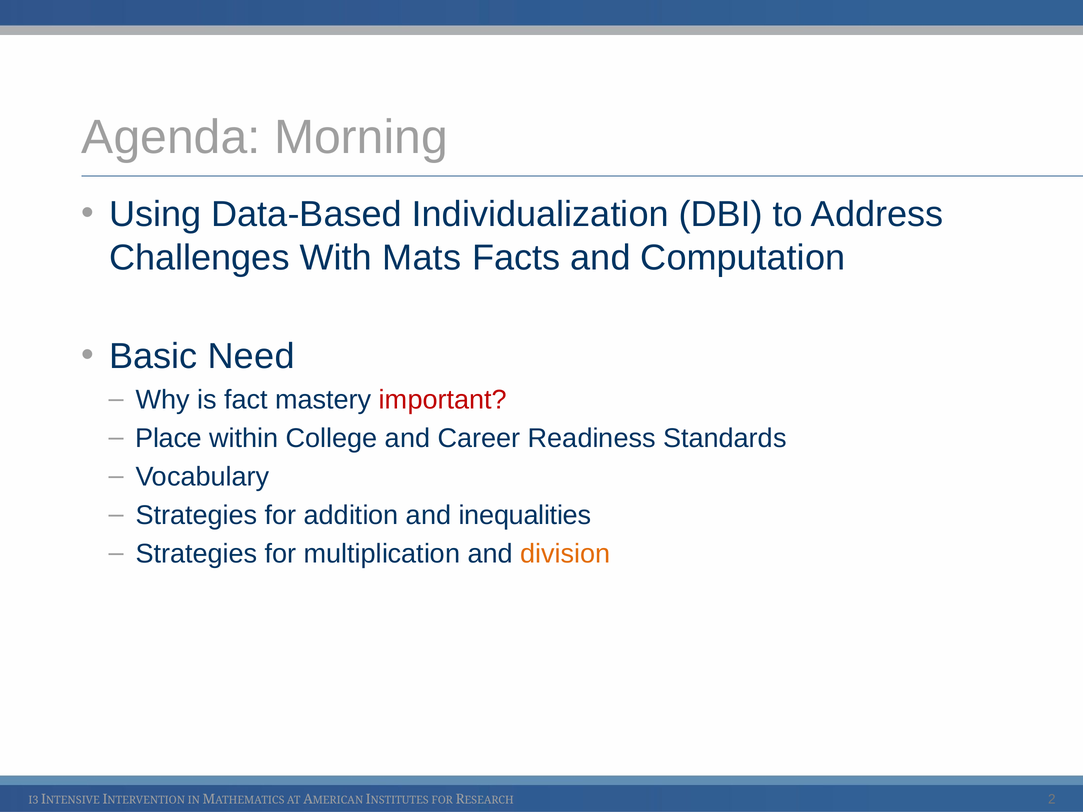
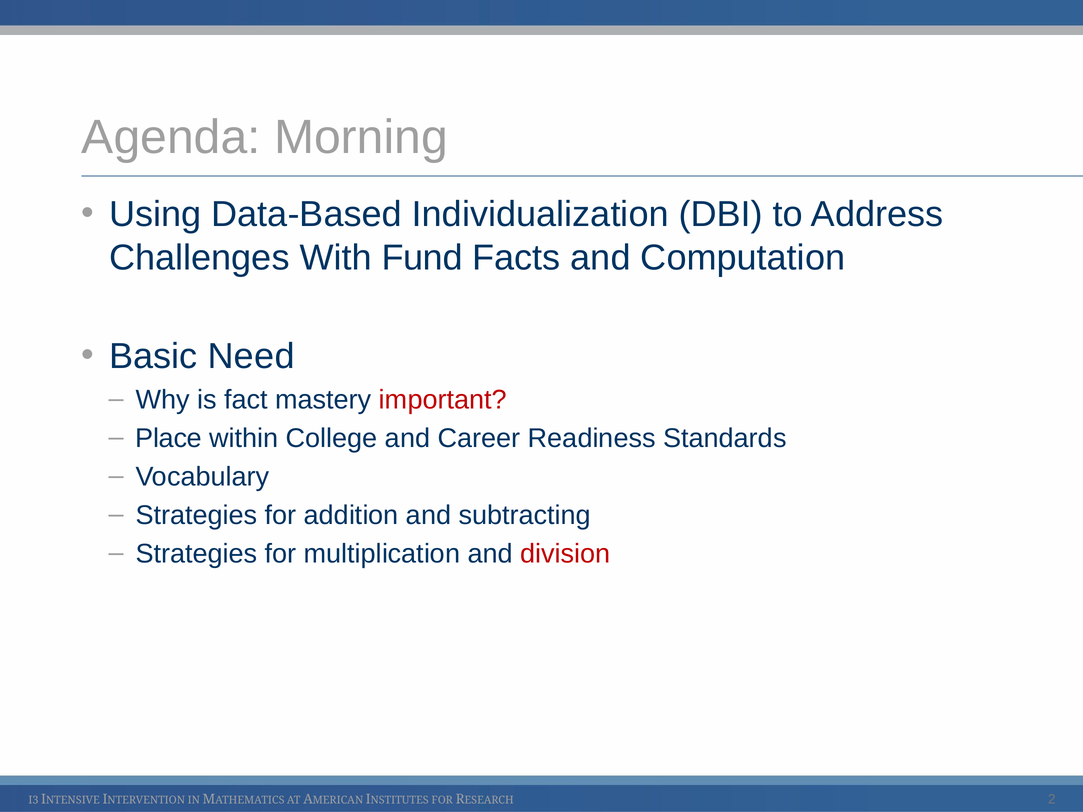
Mats: Mats -> Fund (422, 258)
inequalities: inequalities -> subtracting (525, 515)
division colour: orange -> red (565, 554)
